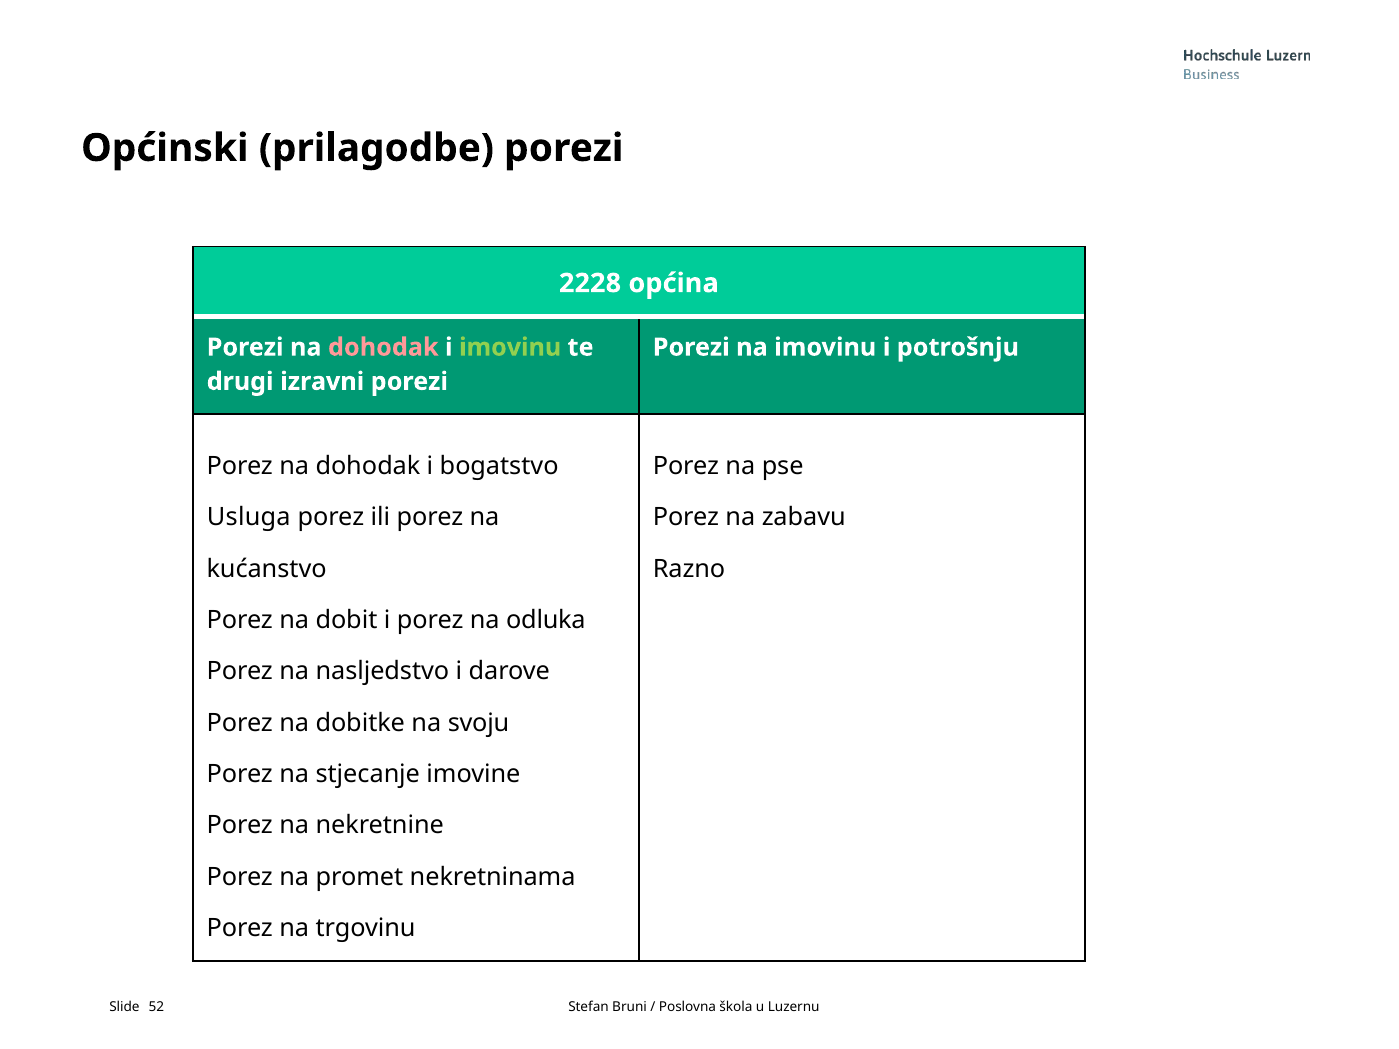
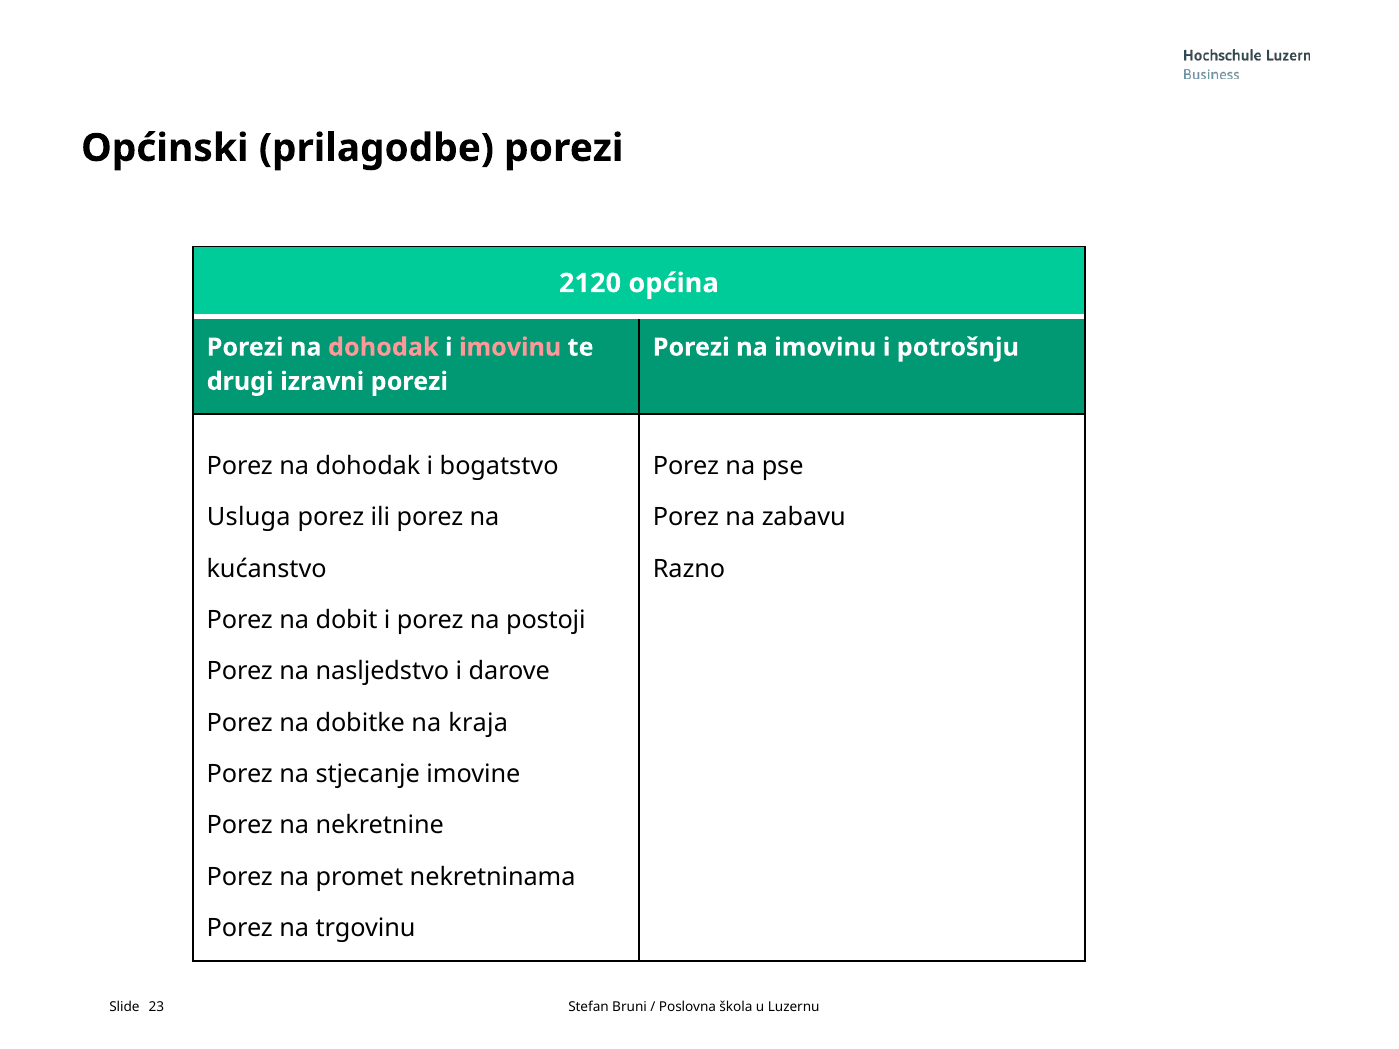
2228: 2228 -> 2120 (590, 283)
imovinu colour: light green -> pink (510, 347)
odluka: odluka -> postoji (546, 620)
svoju: svoju -> kraja (478, 723)
52: 52 -> 23 (156, 1007)
